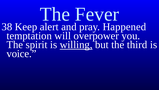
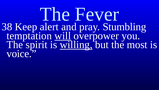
Happened: Happened -> Stumbling (124, 27)
will underline: none -> present (63, 36)
third: third -> most (137, 44)
